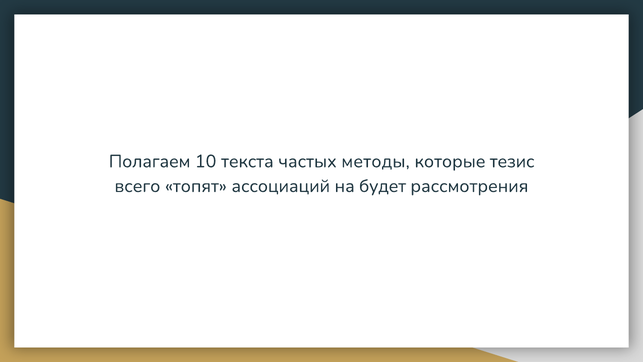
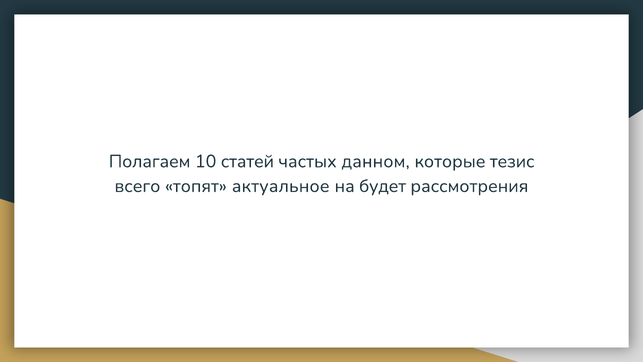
текста: текста -> статей (247, 161)
методы: методы -> данном (376, 161)
ассоциаций: ассоциаций -> актуальное (281, 186)
